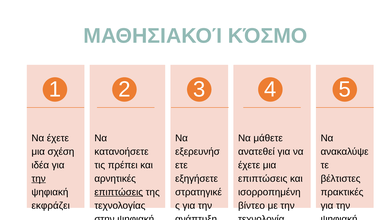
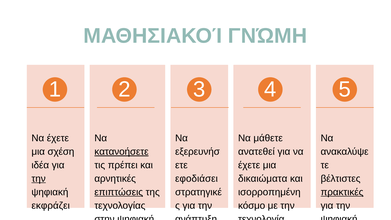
ΚΌΣΜΟ: ΚΌΣΜΟ -> ΓΝΏΜΗ (268, 36)
κατανοήσετε underline: none -> present (121, 152)
εξηγήσετε: εξηγήσετε -> εφοδιάσει (196, 179)
επιπτώσεις: επιπτώσεις -> δικαιώματα (263, 179)
πρακτικές underline: none -> present (342, 192)
βίντεο: βίντεο -> κόσμο (252, 206)
